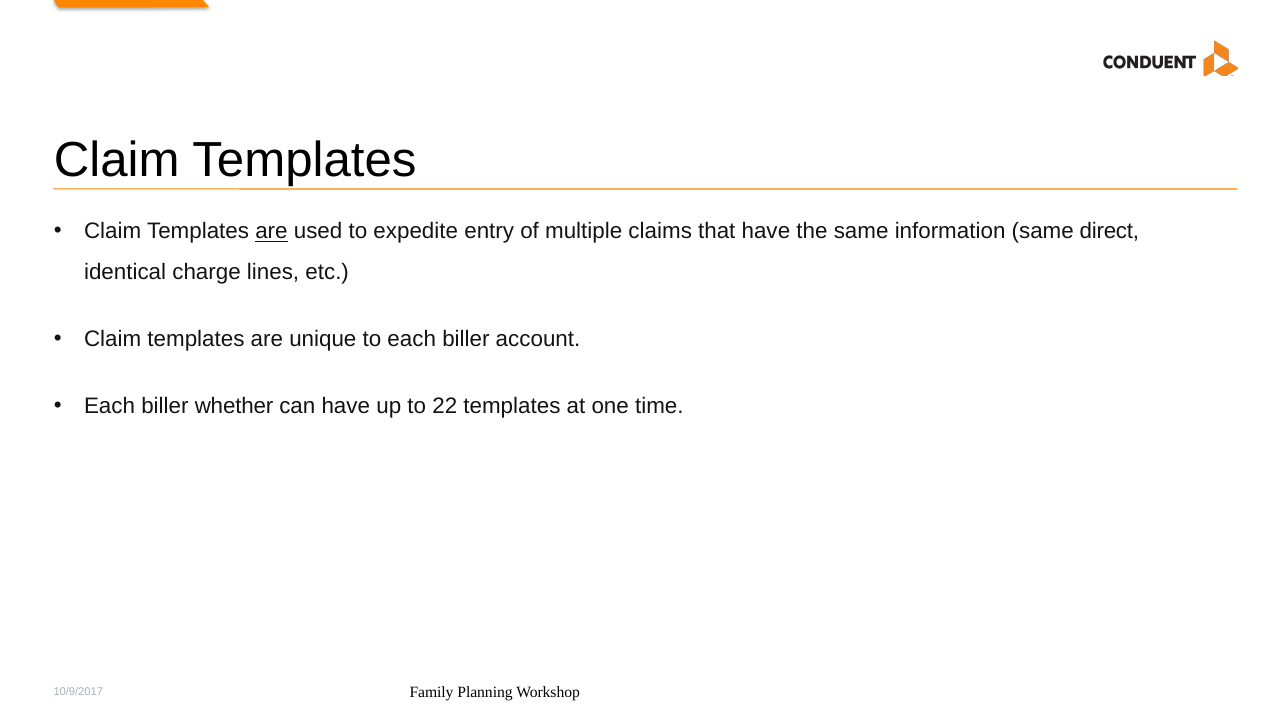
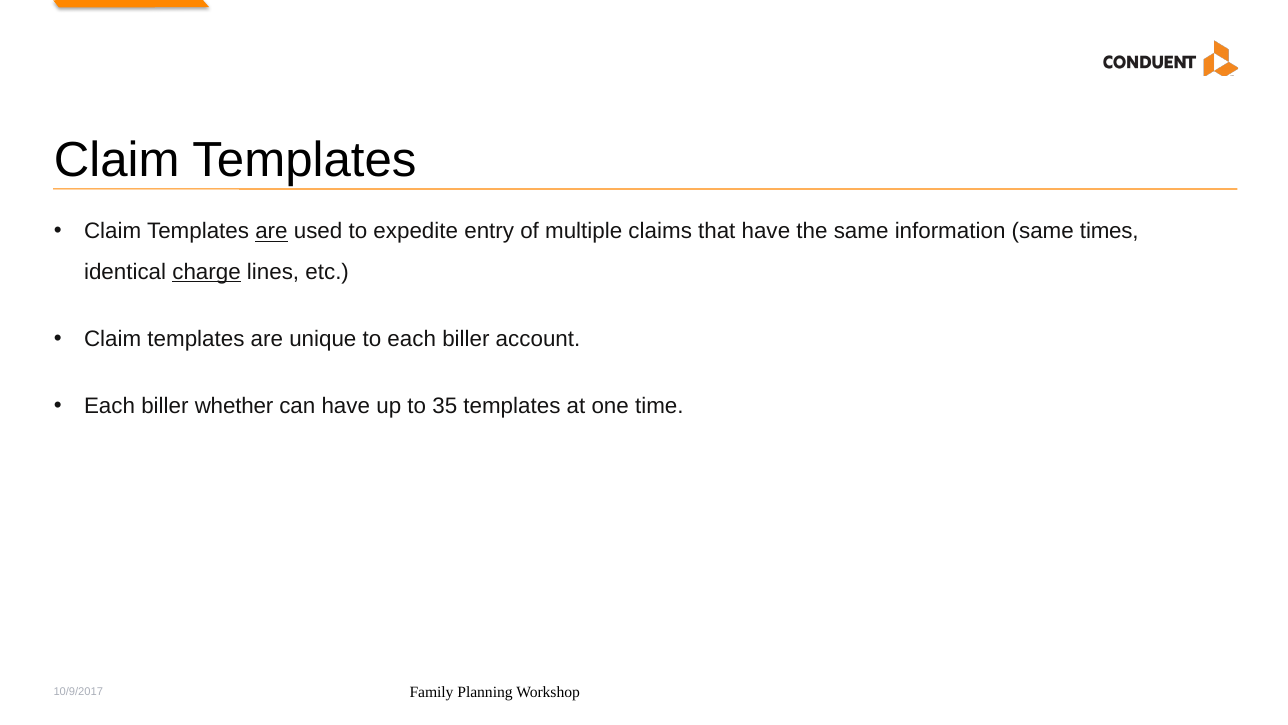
direct: direct -> times (1109, 231)
charge underline: none -> present (207, 272)
22: 22 -> 35 (445, 406)
